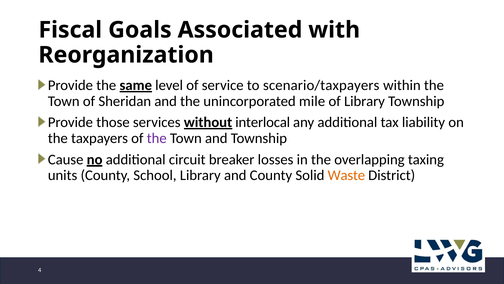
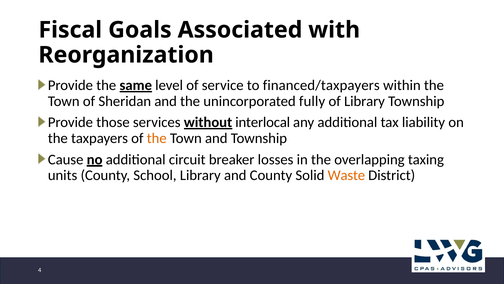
scenario/taxpayers: scenario/taxpayers -> financed/taxpayers (321, 85)
mile: mile -> fully (312, 101)
the colour: purple -> orange (157, 138)
